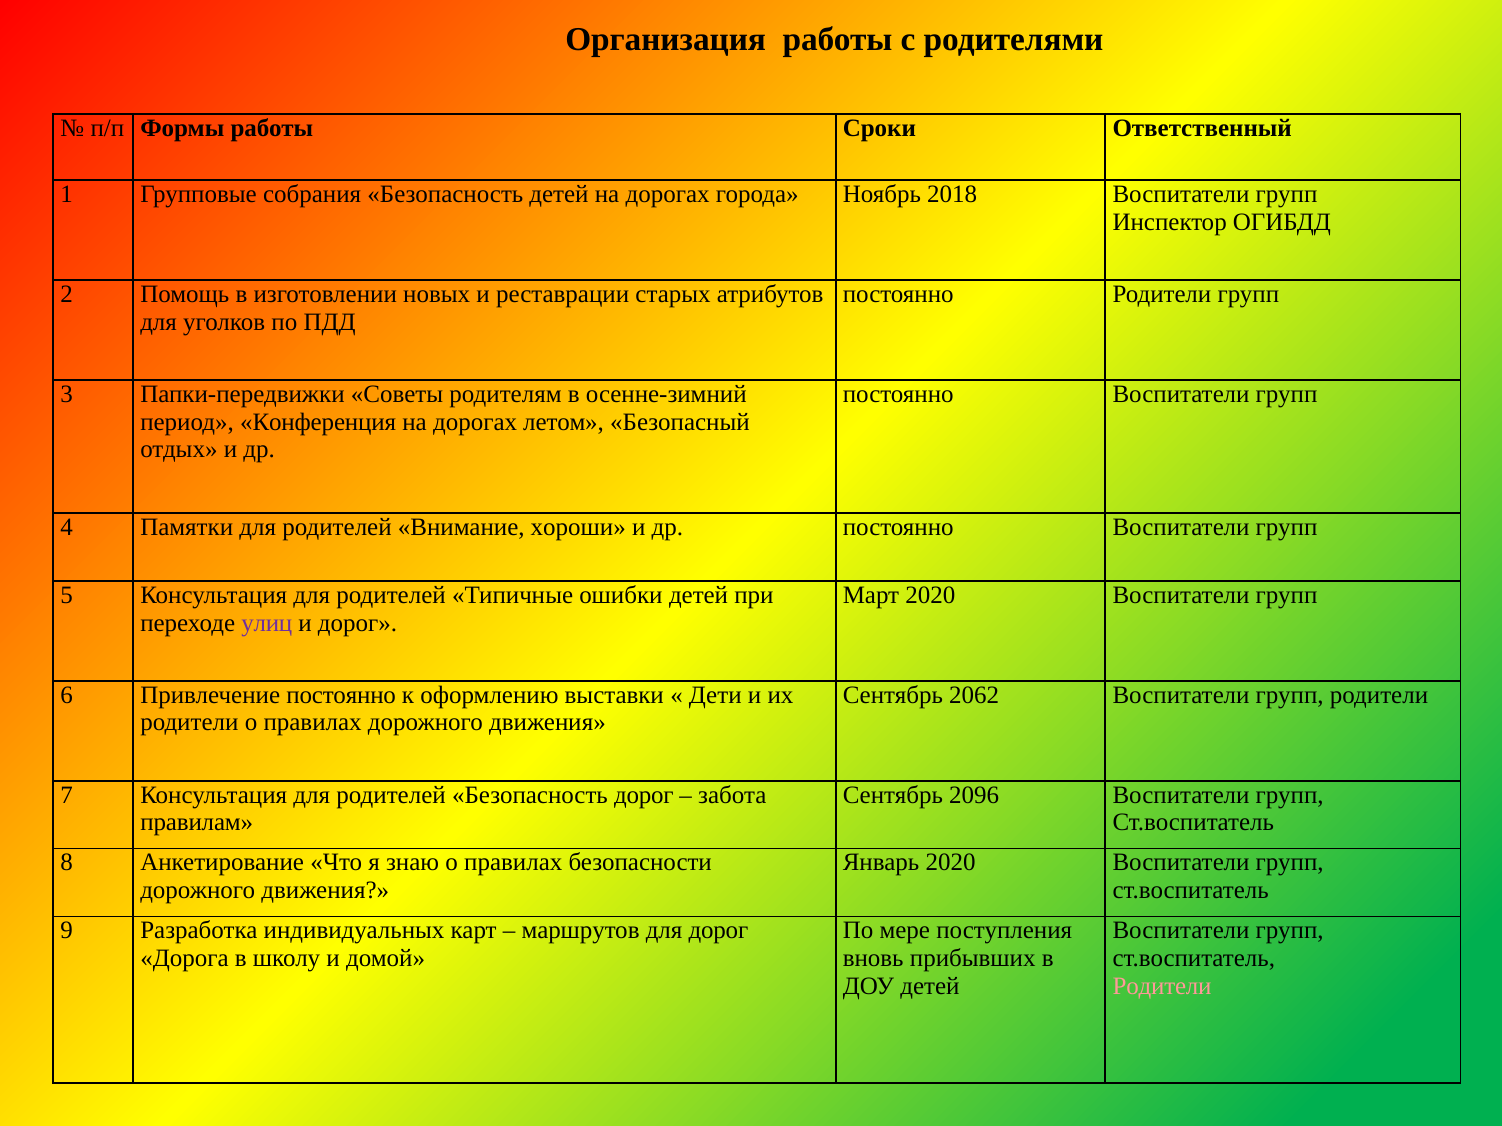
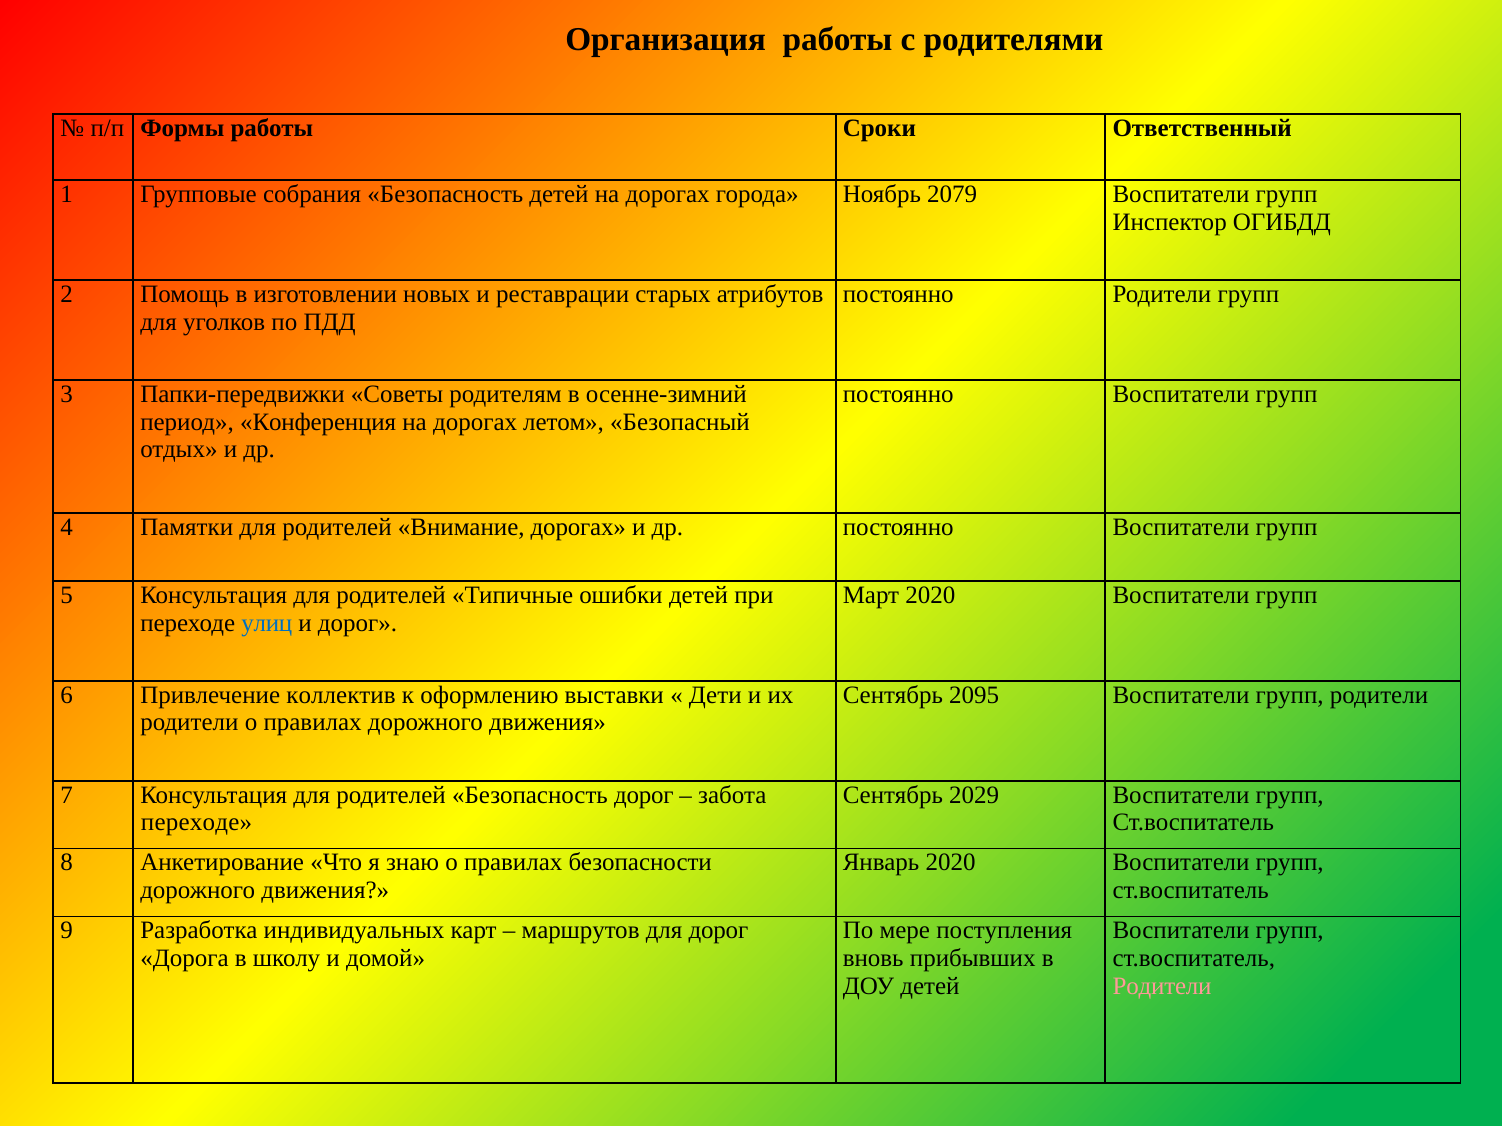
2018: 2018 -> 2079 (952, 194)
Внимание хороши: хороши -> дорогах (578, 527)
улиц colour: purple -> blue (267, 623)
Привлечение постоянно: постоянно -> коллектив (341, 695)
2062: 2062 -> 2095 (974, 695)
2096: 2096 -> 2029 (974, 795)
правилам: правилам -> переходе (197, 823)
